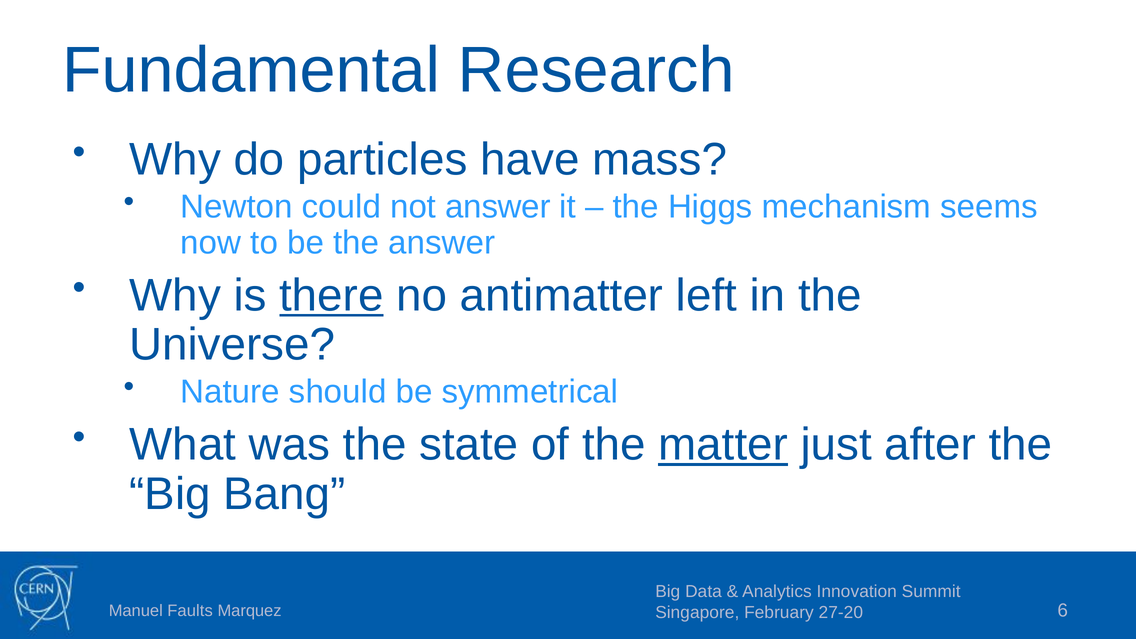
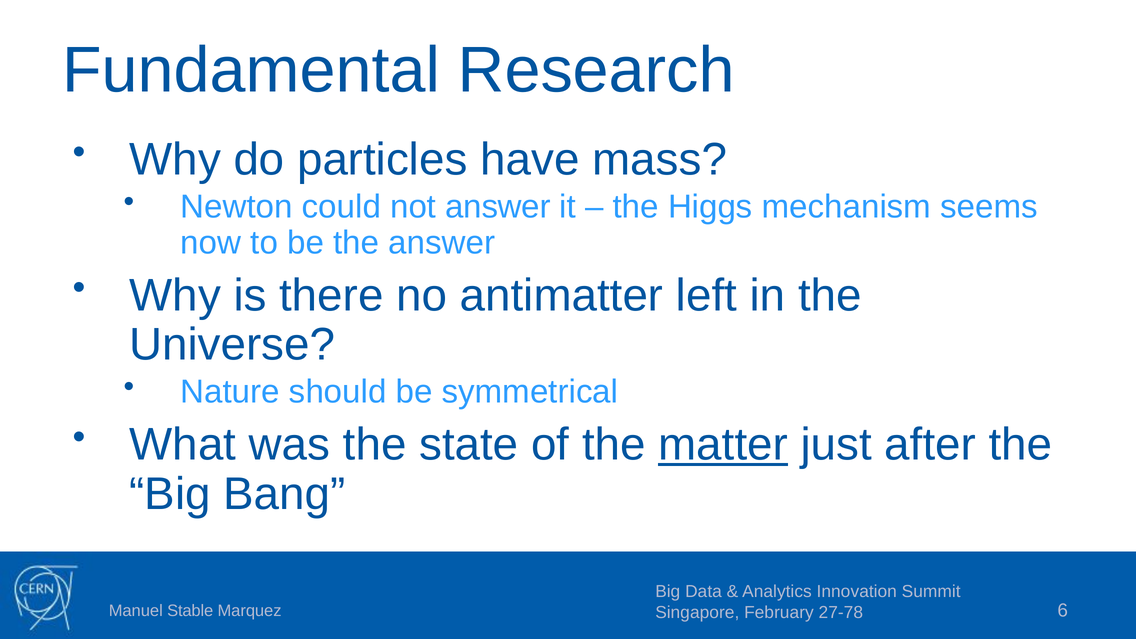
there underline: present -> none (331, 295)
Faults: Faults -> Stable (190, 611)
27-20: 27-20 -> 27-78 (841, 612)
